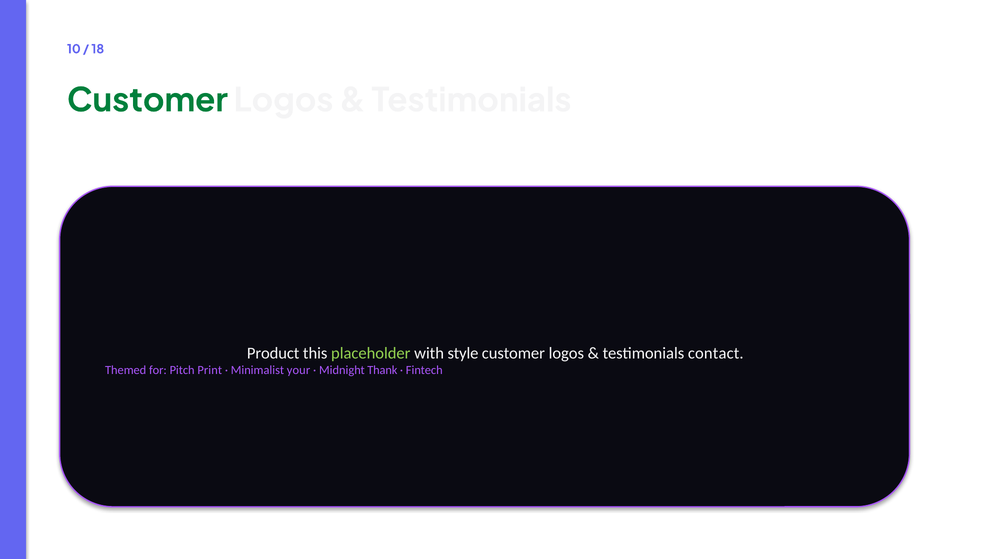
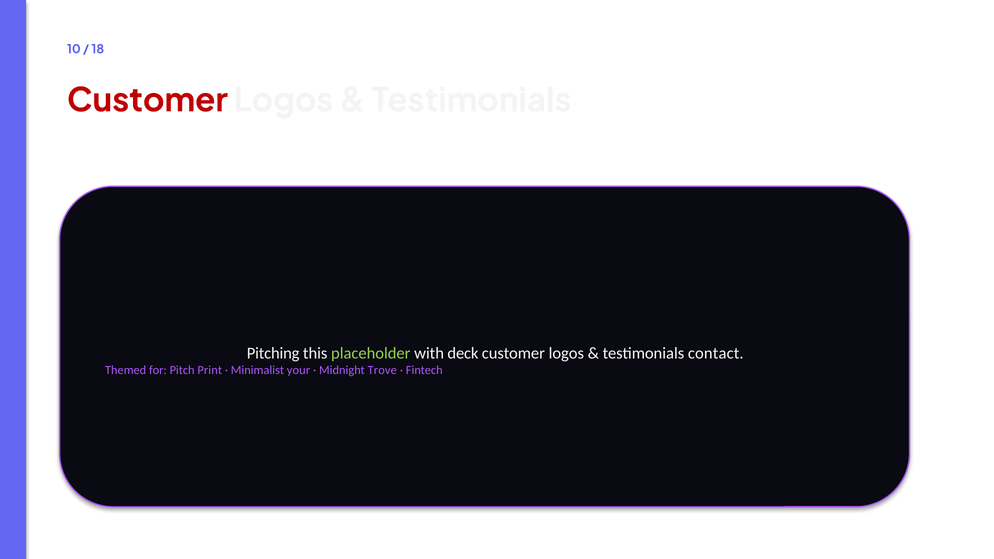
Customer colour: green -> red (147, 100)
Product: Product -> Pitching (273, 353)
style: style -> deck (463, 353)
Thank: Thank -> Trove (382, 370)
